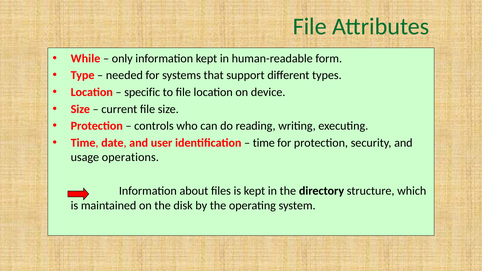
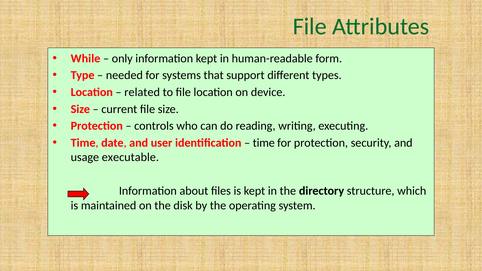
specific: specific -> related (142, 92)
operations: operations -> executable (130, 157)
